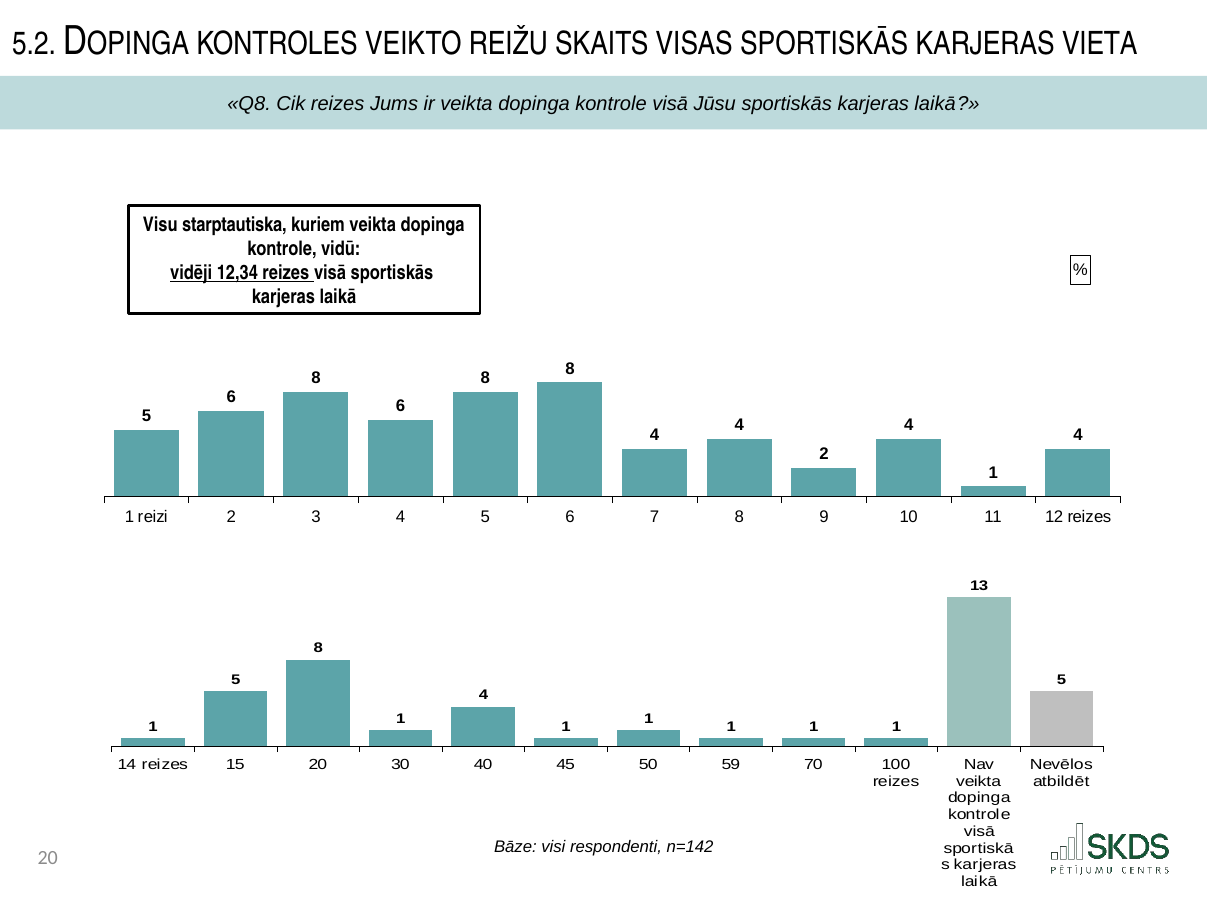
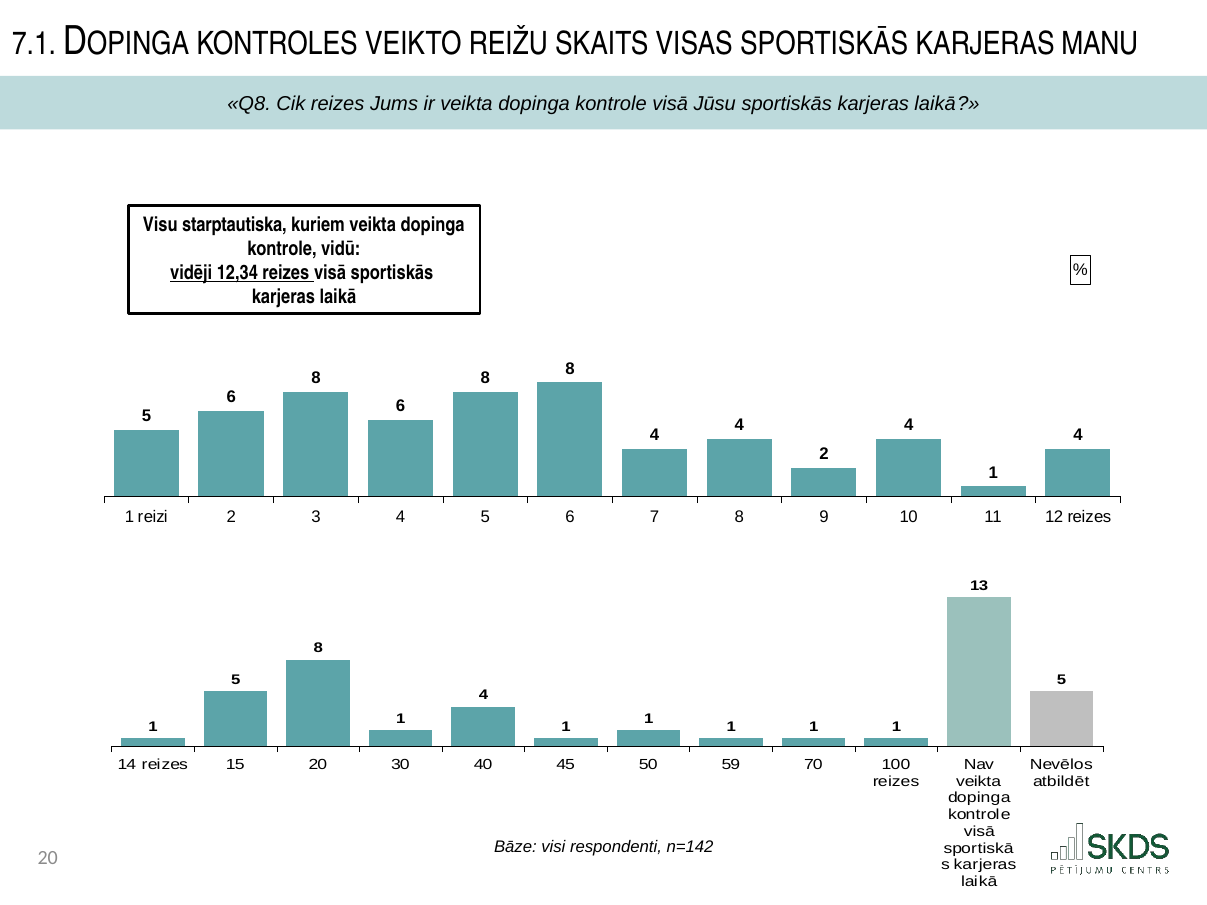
5.2: 5.2 -> 7.1 (34, 43)
VIETA: VIETA -> MANU (1100, 43)
